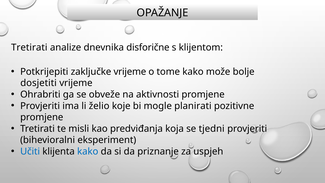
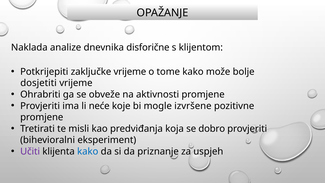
Tretirati: Tretirati -> Naklada (29, 47)
želio: želio -> neće (99, 106)
planirati: planirati -> izvršene (193, 106)
tjedni: tjedni -> dobro (212, 129)
Učiti colour: blue -> purple (30, 151)
